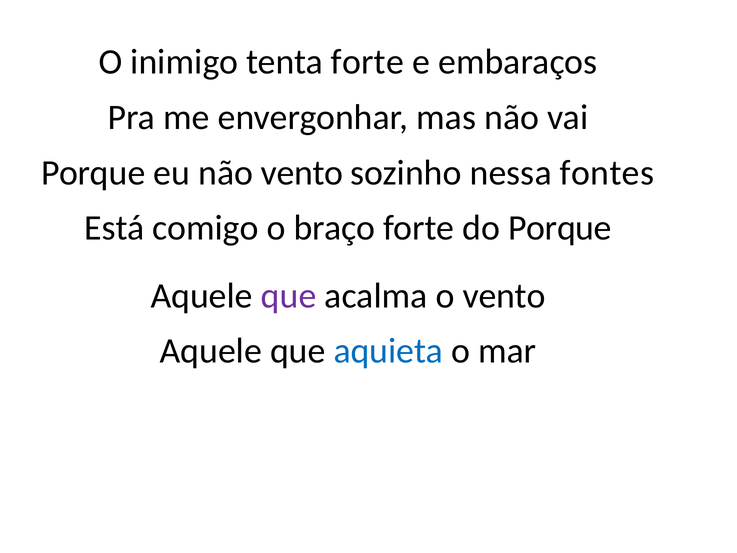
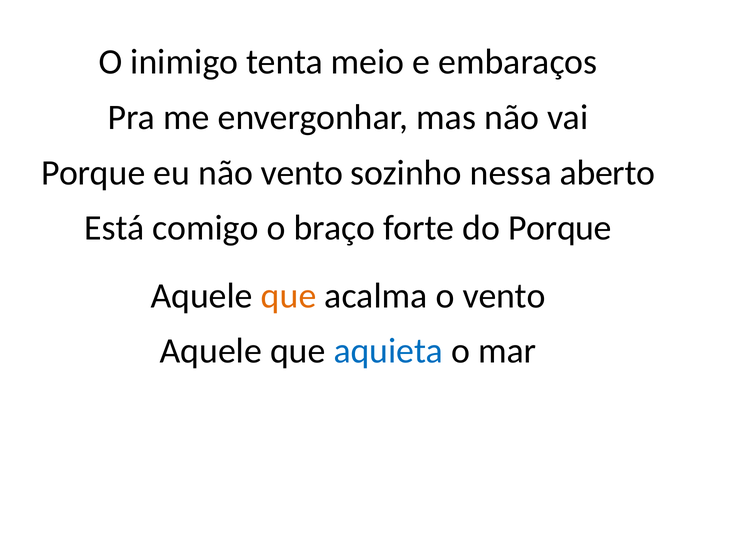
tenta forte: forte -> meio (368, 62)
fontes: fontes -> aberto (607, 173)
que colour: purple -> orange (289, 296)
